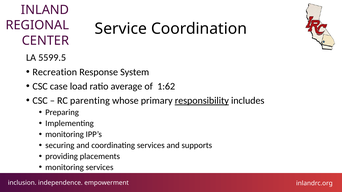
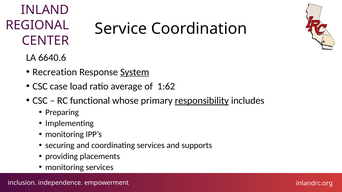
5599.5: 5599.5 -> 6640.6 (52, 58)
System underline: none -> present (135, 72)
parenting: parenting -> functional (90, 101)
